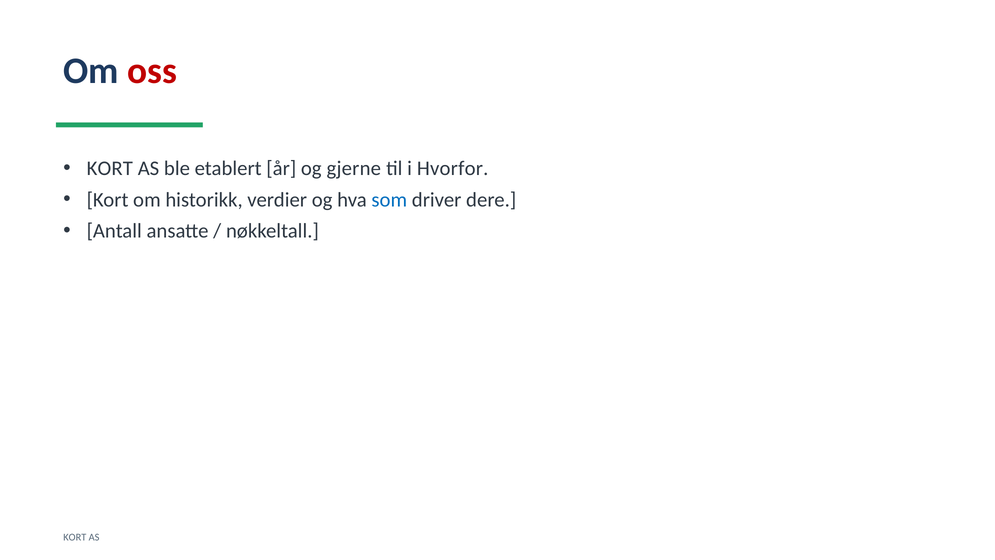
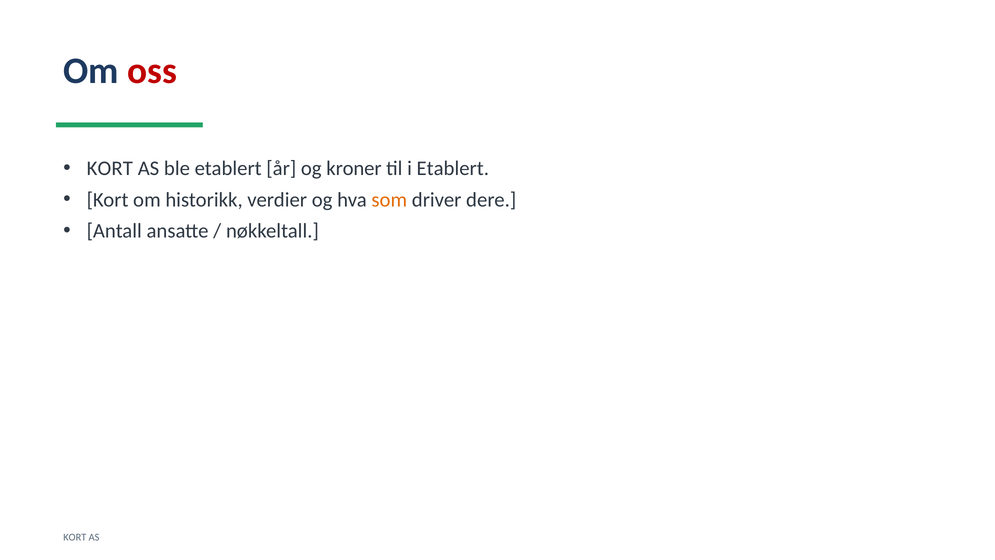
gjerne: gjerne -> kroner (354, 169)
i Hvorfor: Hvorfor -> Etablert (453, 169)
som colour: blue -> orange (389, 200)
